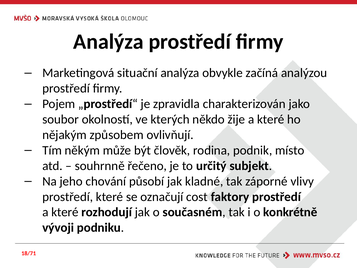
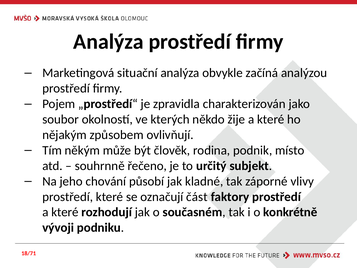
cost: cost -> část (197, 197)
